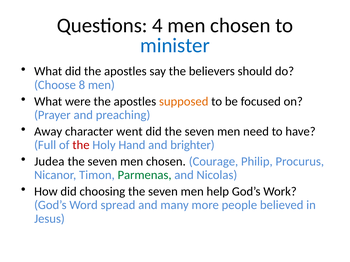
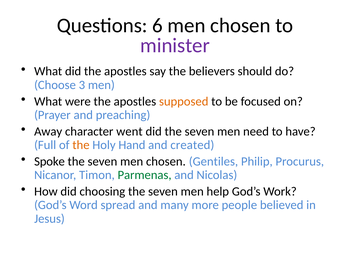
4: 4 -> 6 (158, 25)
minister colour: blue -> purple (175, 46)
8: 8 -> 3 (82, 85)
the colour: red -> orange (81, 145)
brighter: brighter -> created (192, 145)
Judea: Judea -> Spoke (49, 162)
Courage: Courage -> Gentiles (213, 162)
